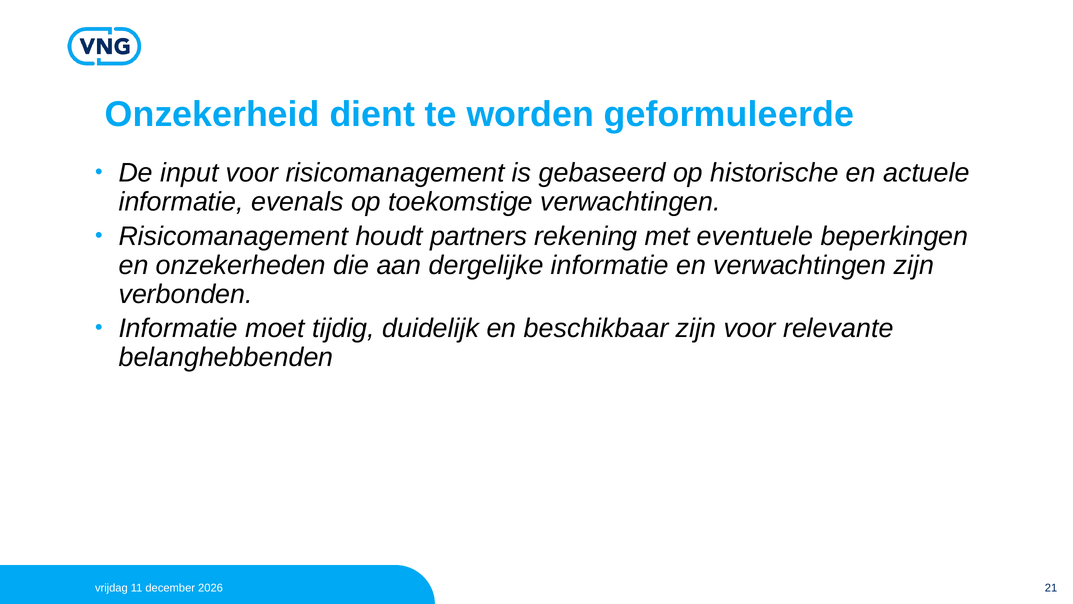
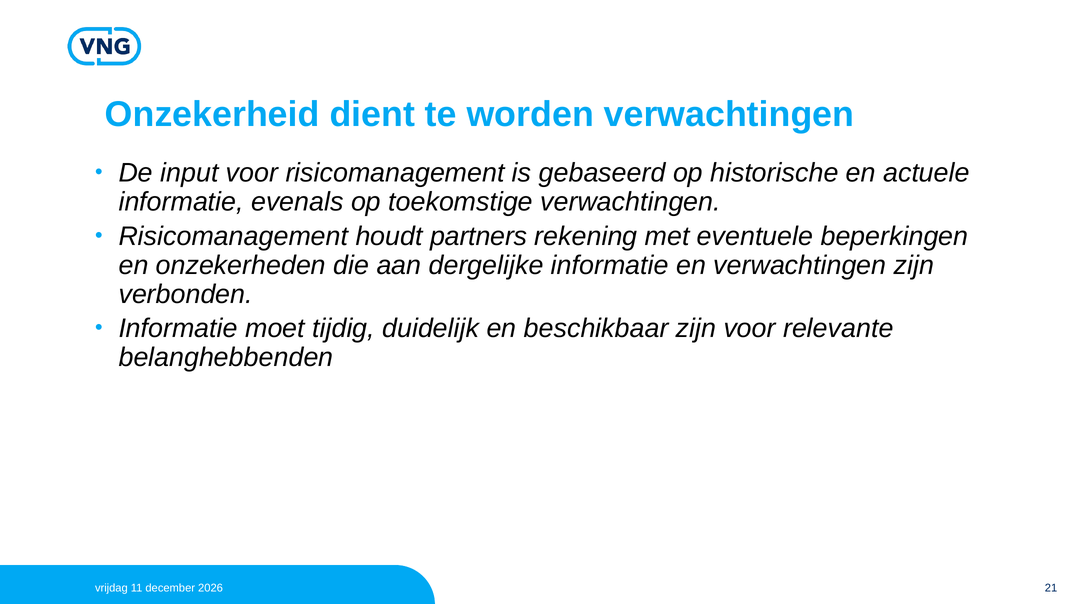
worden geformuleerde: geformuleerde -> verwachtingen (729, 114)
